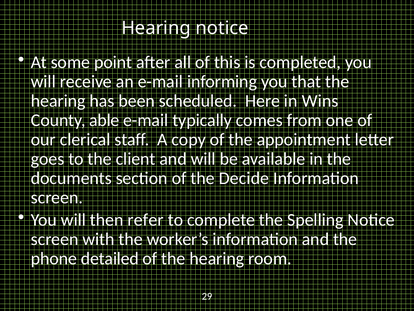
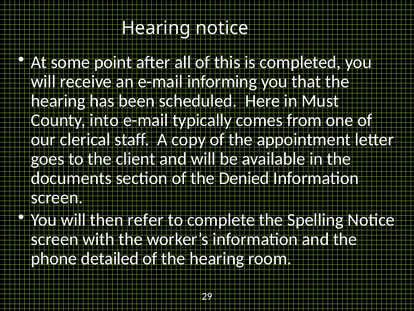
Wins: Wins -> Must (320, 101)
able: able -> into (104, 120)
Decide: Decide -> Denied (244, 178)
